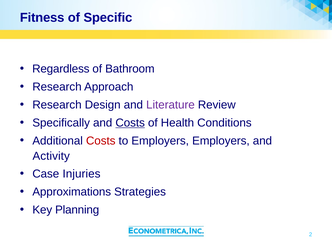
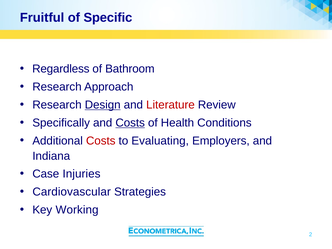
Fitness: Fitness -> Fruitful (42, 18)
Design underline: none -> present (103, 105)
Literature colour: purple -> red (170, 105)
to Employers: Employers -> Evaluating (160, 141)
Activity: Activity -> Indiana (51, 156)
Approximations: Approximations -> Cardiovascular (72, 192)
Planning: Planning -> Working (77, 210)
